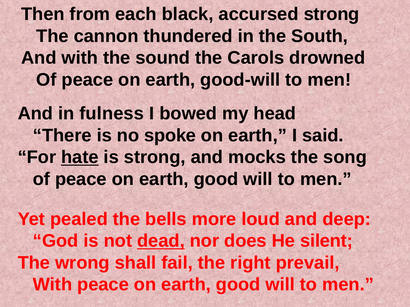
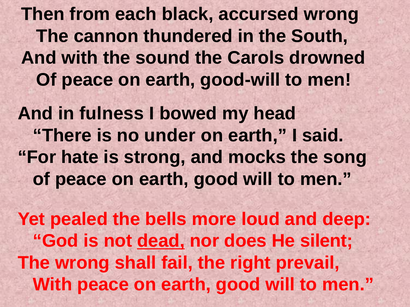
accursed strong: strong -> wrong (331, 14)
spoke: spoke -> under (170, 136)
hate underline: present -> none (80, 158)
